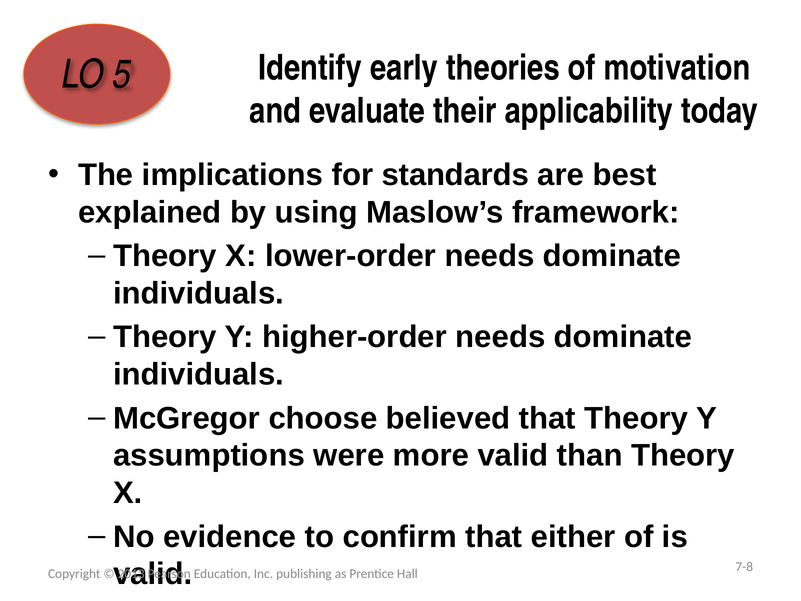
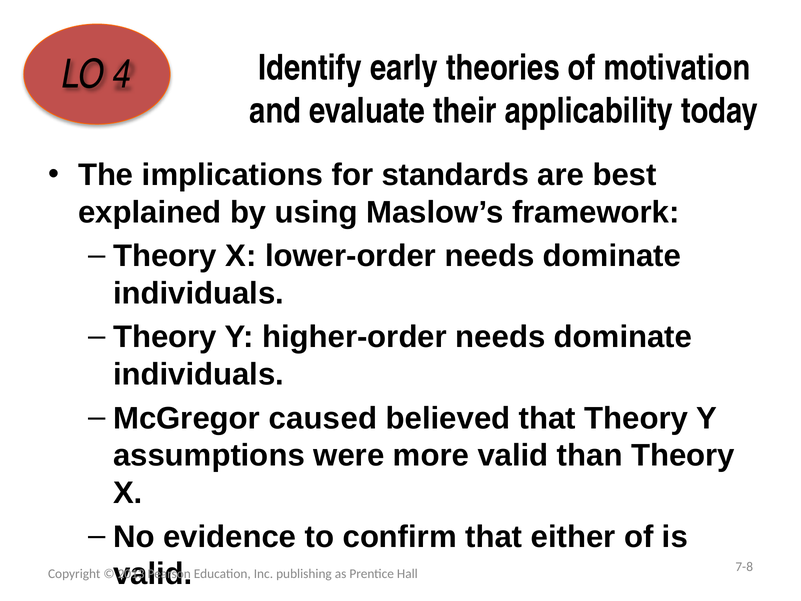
5: 5 -> 4 (122, 75)
choose: choose -> caused (323, 418)
